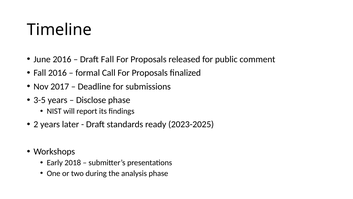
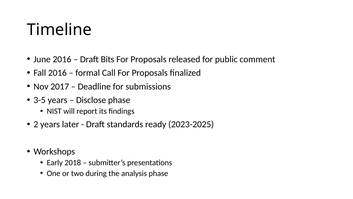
Draft Fall: Fall -> Bits (108, 59)
